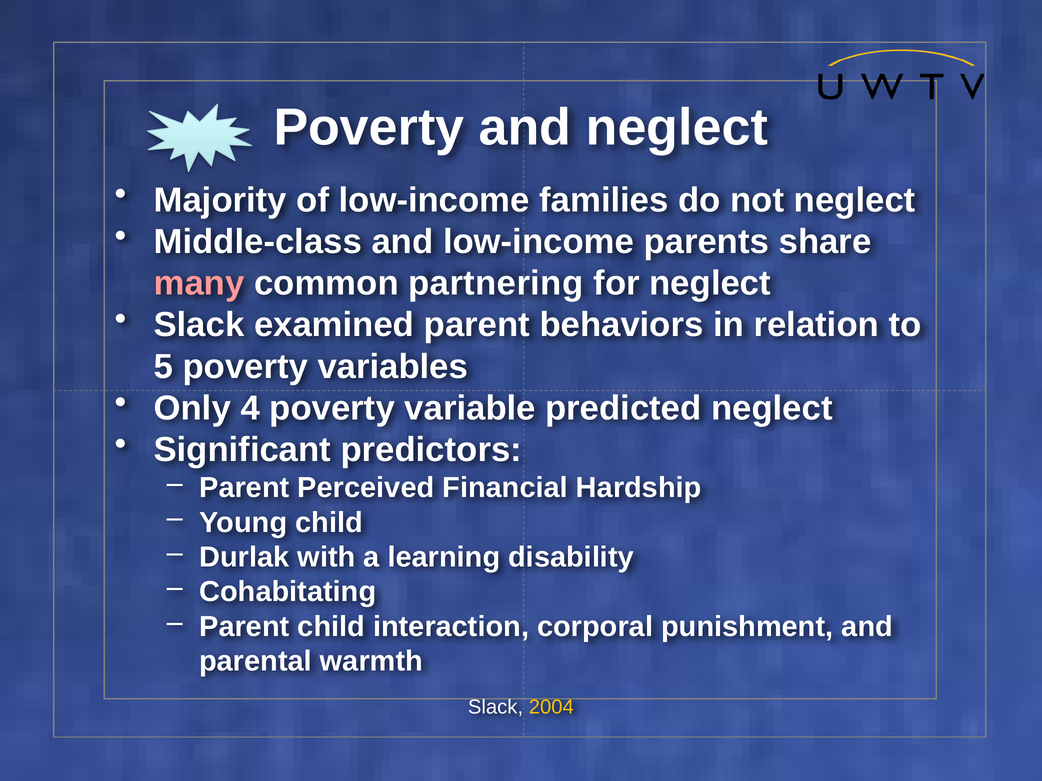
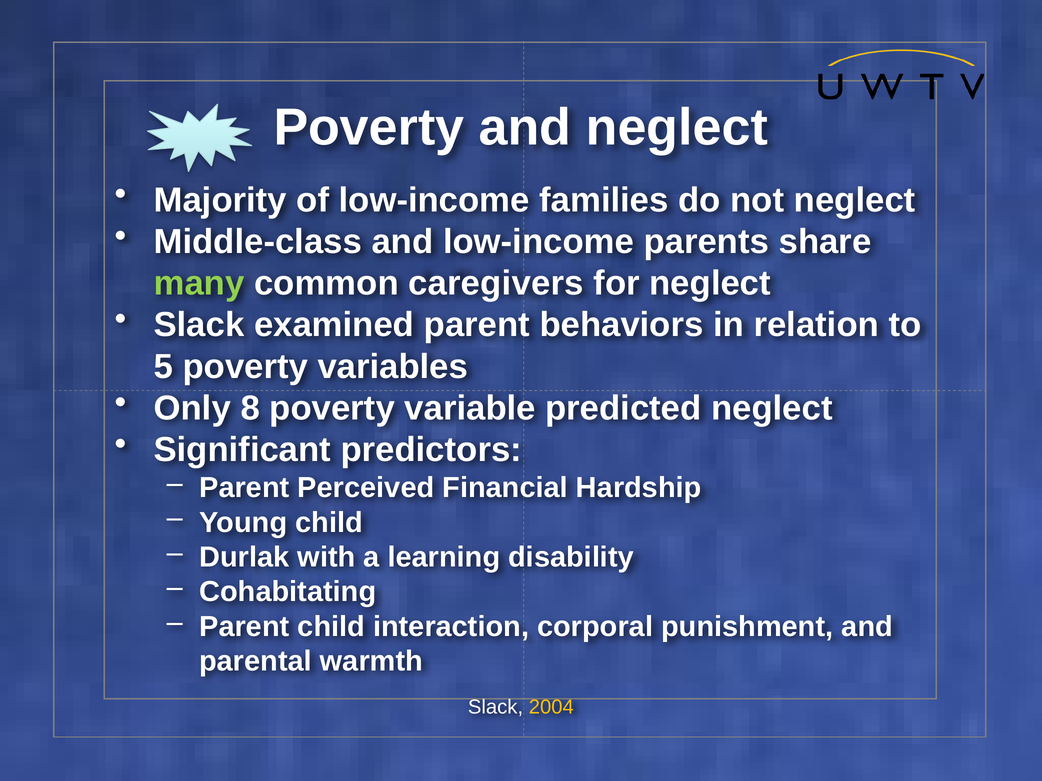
many colour: pink -> light green (199, 284)
partnering: partnering -> caregivers (496, 284)
4: 4 -> 8 (250, 409)
